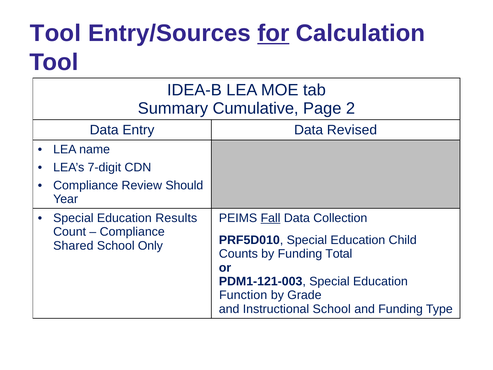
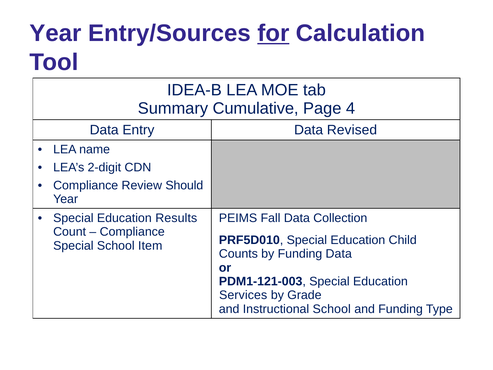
Tool: Tool -> Year (56, 33)
2: 2 -> 4 (351, 108)
7-digit: 7-digit -> 2-digit (104, 167)
Fall underline: present -> none (271, 218)
Shared: Shared -> Special (73, 245)
Only: Only -> Item (150, 245)
Funding Total: Total -> Data (339, 254)
Function: Function -> Services (243, 295)
